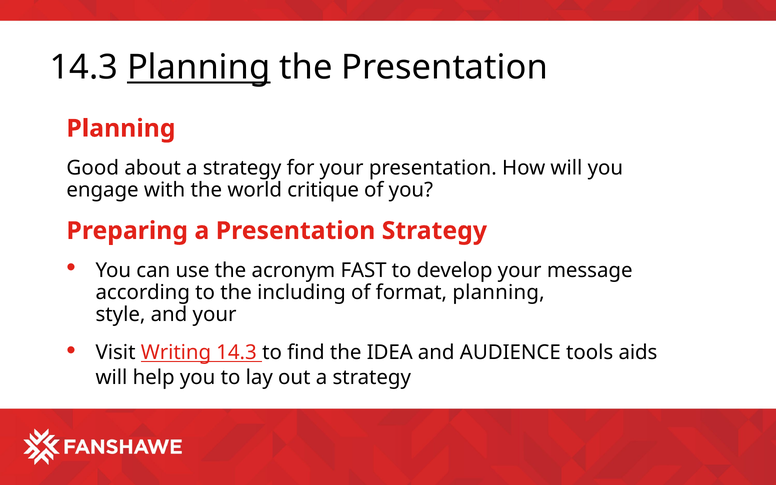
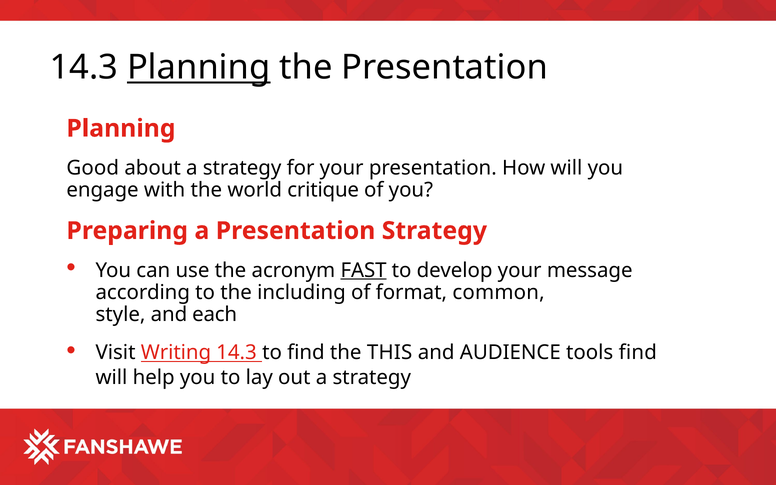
FAST underline: none -> present (364, 270)
format planning: planning -> common (499, 292)
and your: your -> each (215, 315)
IDEA: IDEA -> THIS (390, 352)
tools aids: aids -> find (638, 352)
